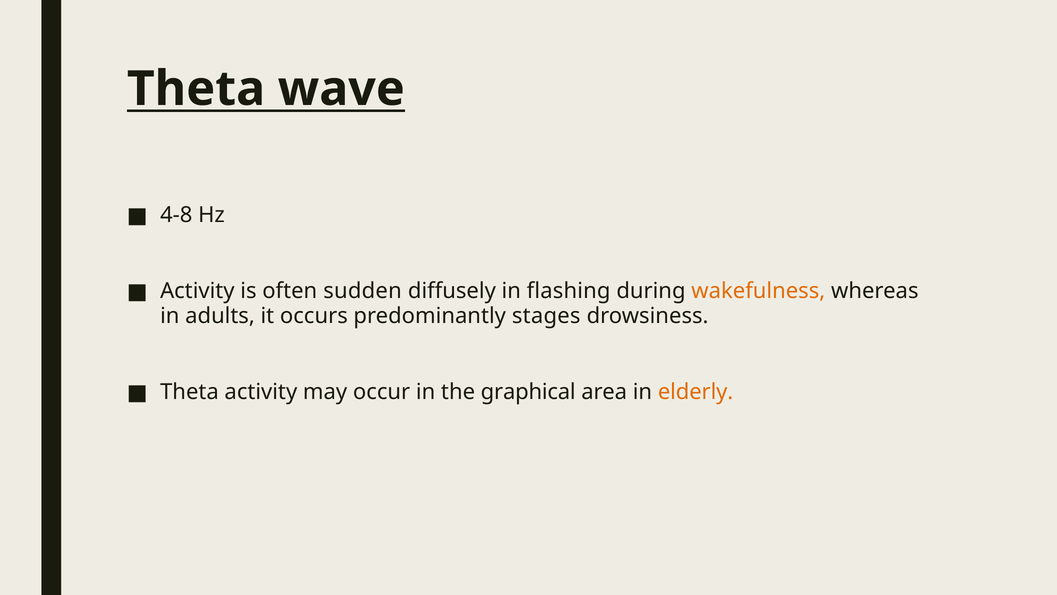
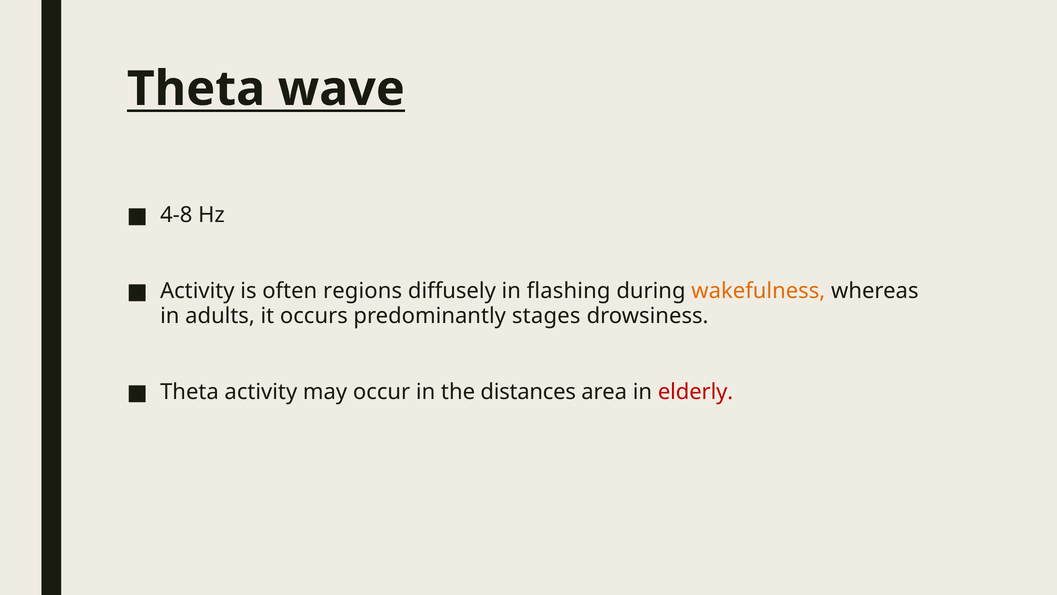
sudden: sudden -> regions (363, 291)
graphical: graphical -> distances (528, 392)
elderly colour: orange -> red (696, 392)
